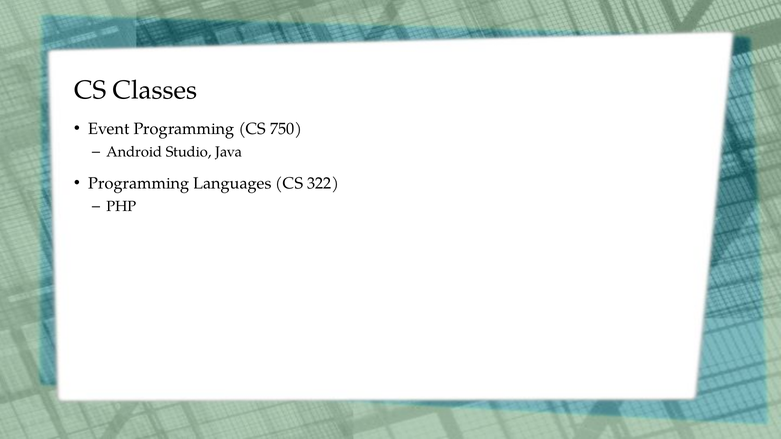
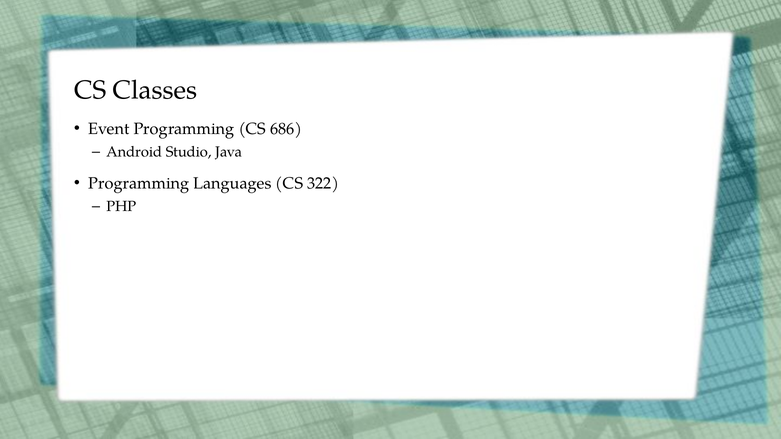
750: 750 -> 686 (286, 129)
